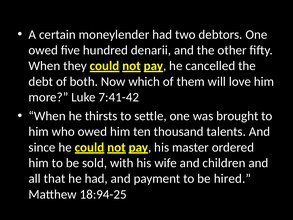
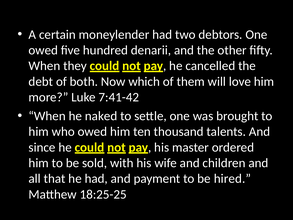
thirsts: thirsts -> naked (101, 116)
18:94-25: 18:94-25 -> 18:25-25 (103, 194)
